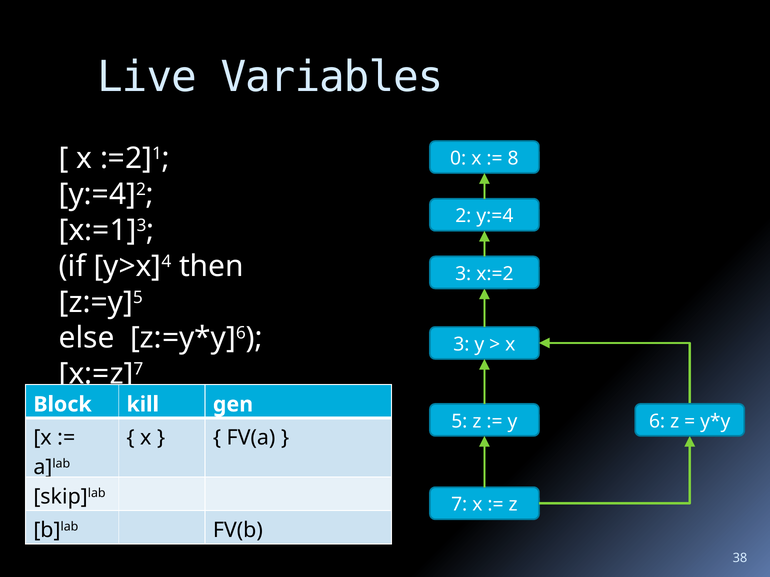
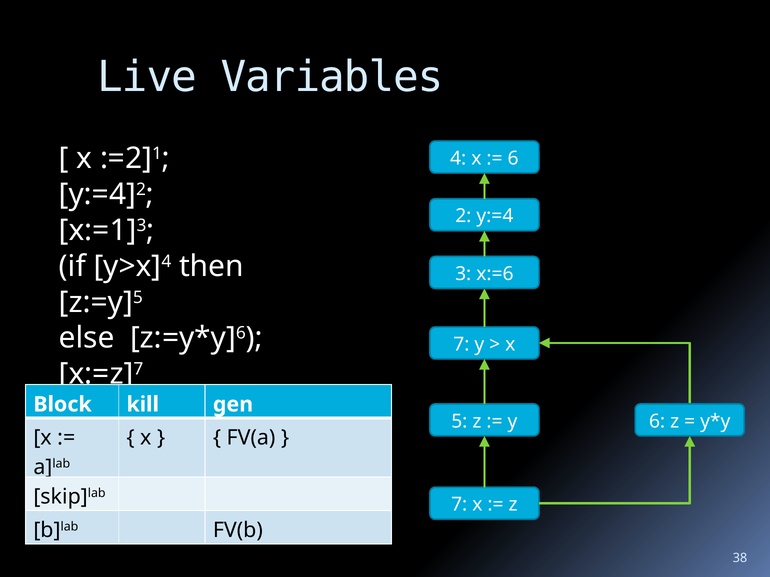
0: 0 -> 4 (458, 159)
8: 8 -> 6 (513, 159)
x:=2: x:=2 -> x:=6 (495, 274)
3: 3 -> 7 (461, 345)
